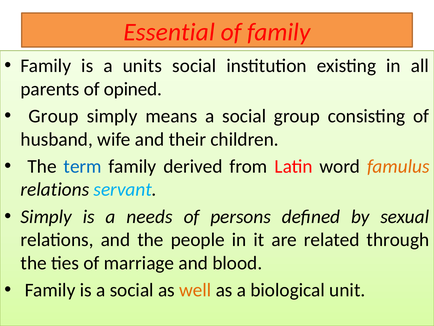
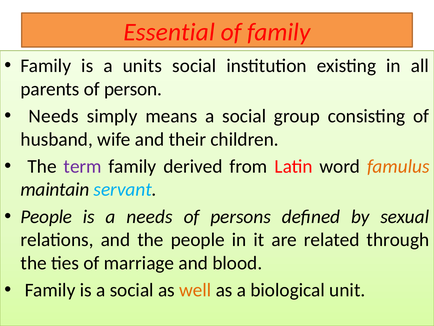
opined: opined -> person (133, 89)
Group: Group -> Needs (54, 116)
term colour: blue -> purple (83, 166)
relations: relations -> maintain (55, 189)
Simply: Simply -> People (46, 216)
